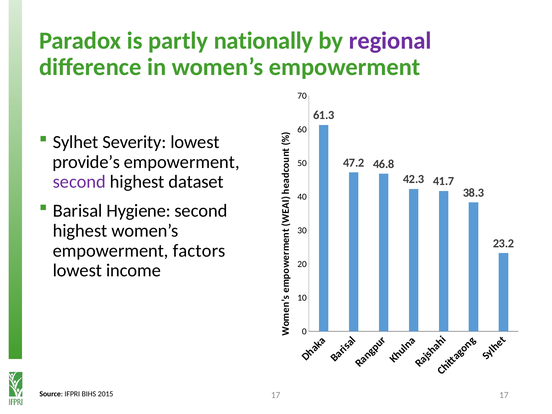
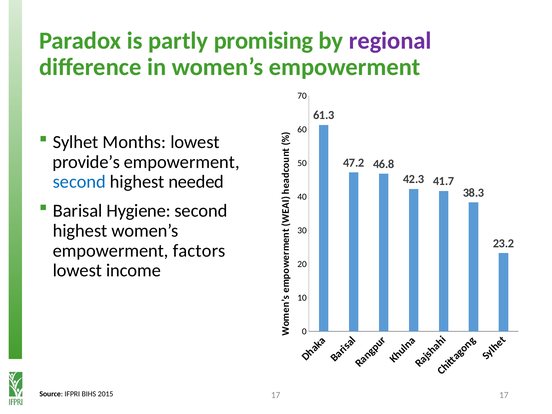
nationally: nationally -> promising (263, 41)
Severity: Severity -> Months (134, 142)
second colour: purple -> blue (79, 182)
dataset: dataset -> needed (196, 182)
